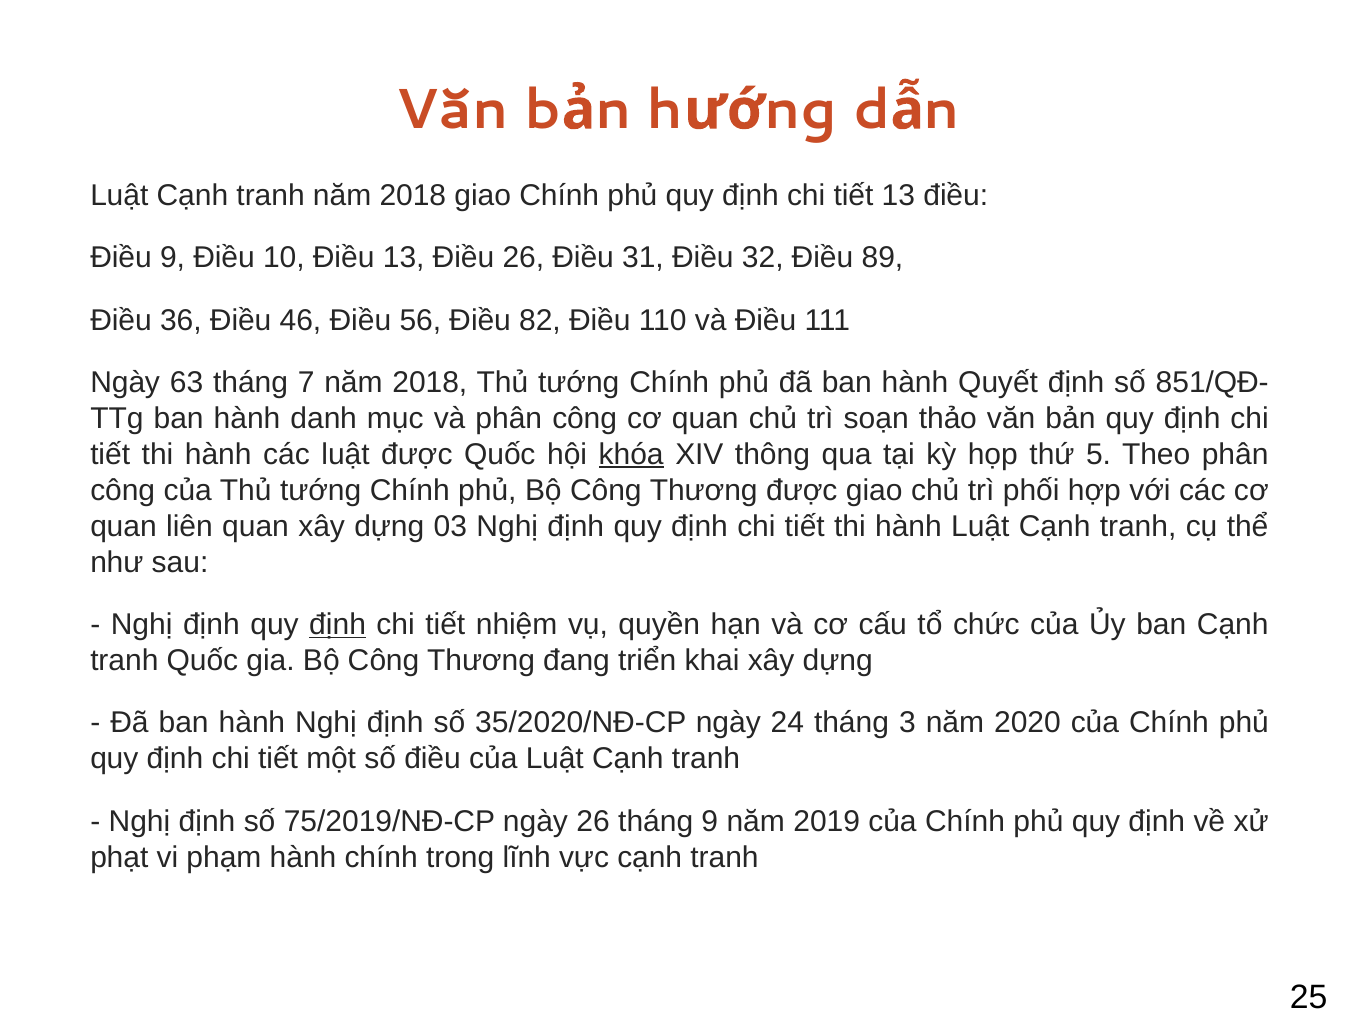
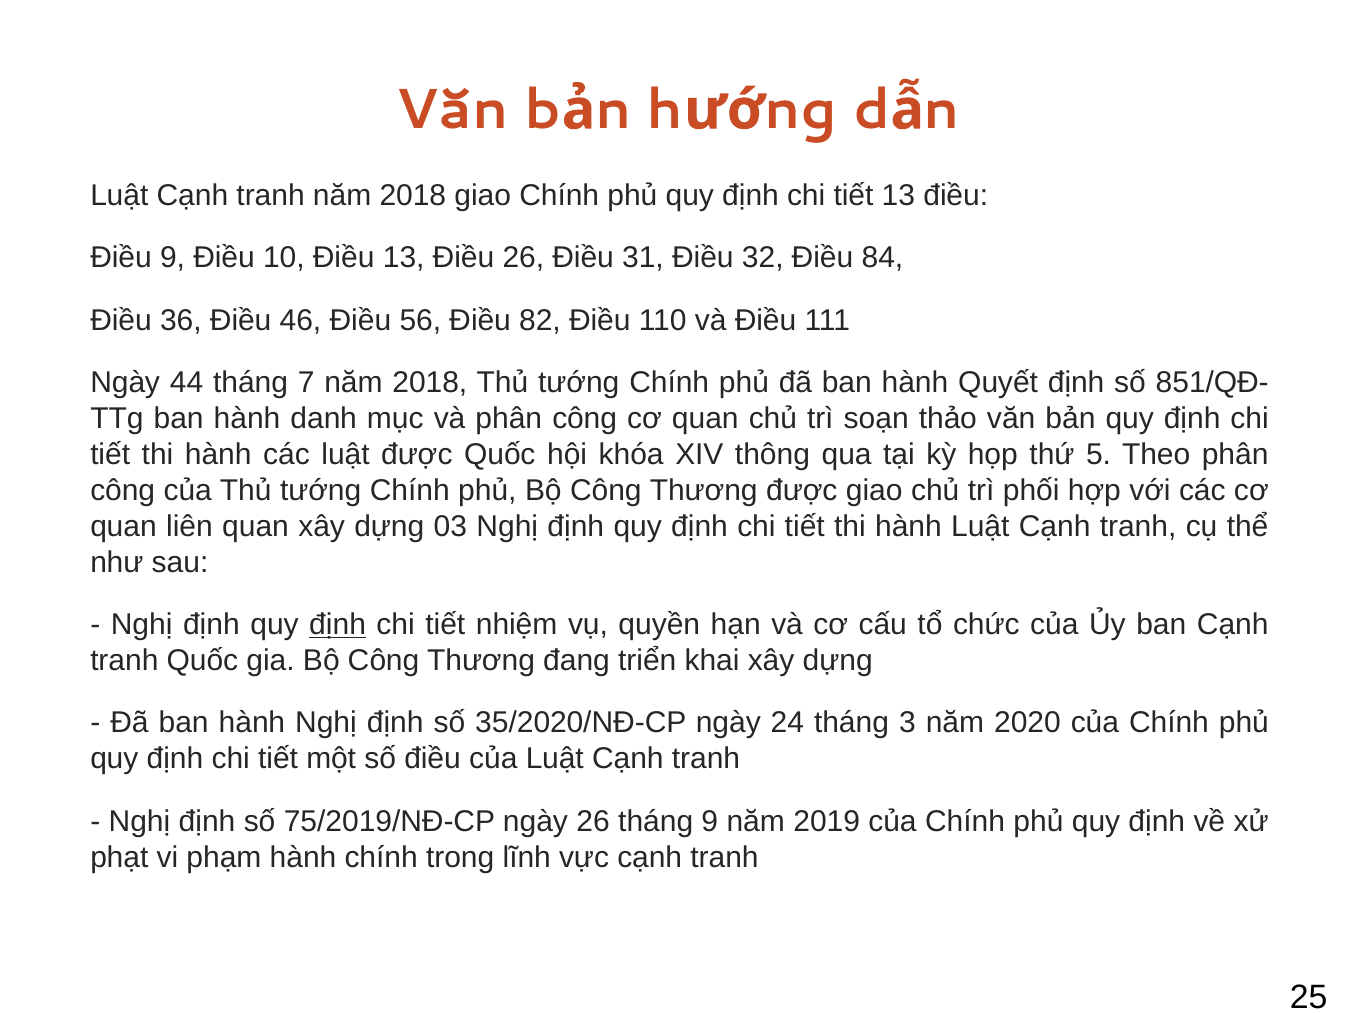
89: 89 -> 84 (882, 258)
63: 63 -> 44 (187, 382)
khóa underline: present -> none (631, 454)
